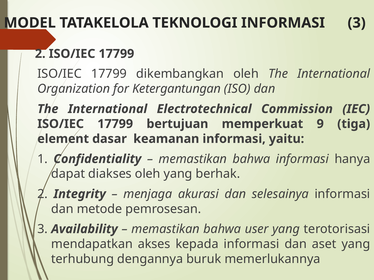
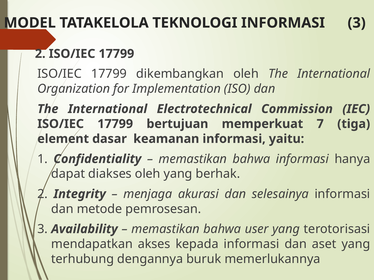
Ketergantungan: Ketergantungan -> Implementation (177, 89)
9: 9 -> 7 (320, 124)
